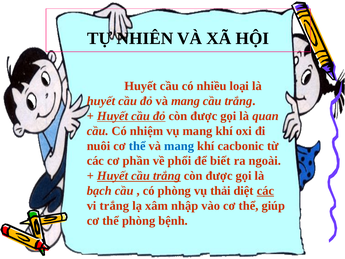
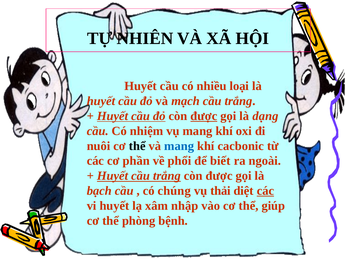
đỏ và mang: mang -> mạch (185, 101)
được underline: none -> present (204, 116)
quan: quan -> dạng (265, 116)
thể colour: blue -> black (137, 146)
có phòng: phòng -> chúng (174, 191)
vi trắng: trắng -> huyết (114, 206)
